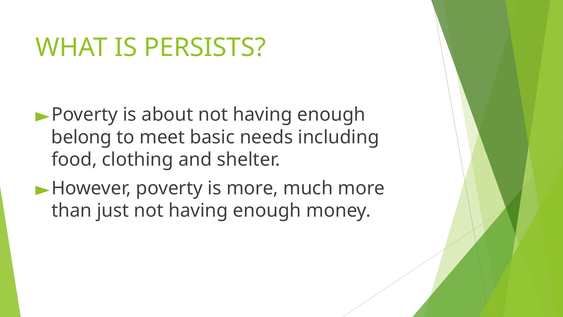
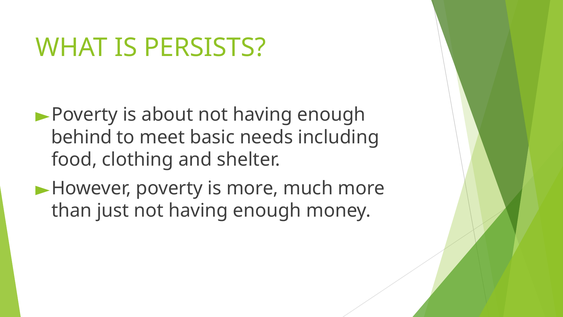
belong: belong -> behind (82, 137)
